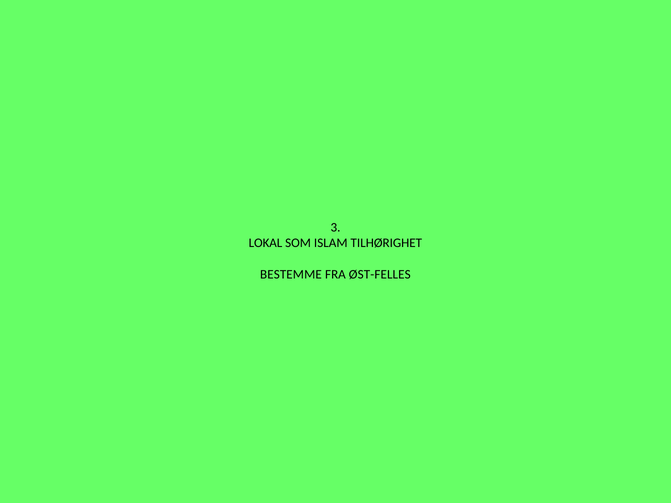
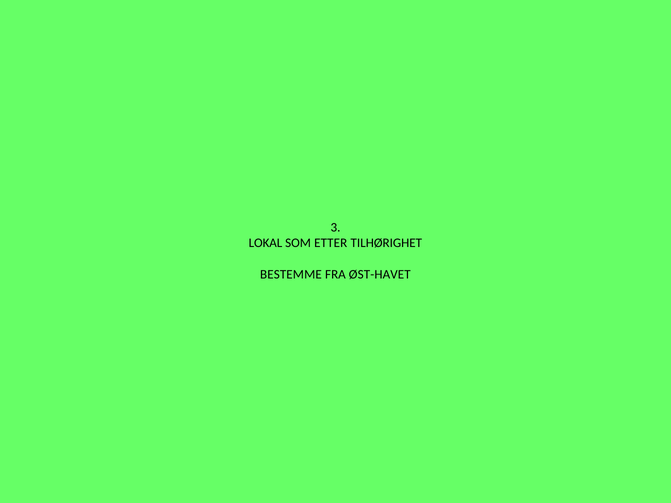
ISLAM: ISLAM -> ETTER (331, 243)
ØST-FELLES: ØST-FELLES -> ØST-HAVET (380, 275)
